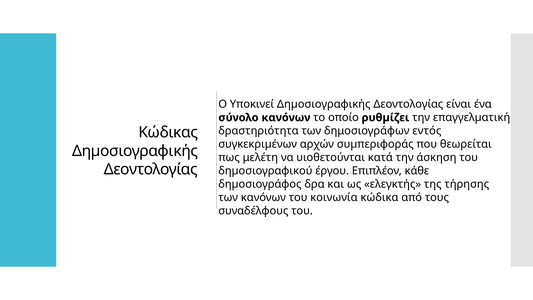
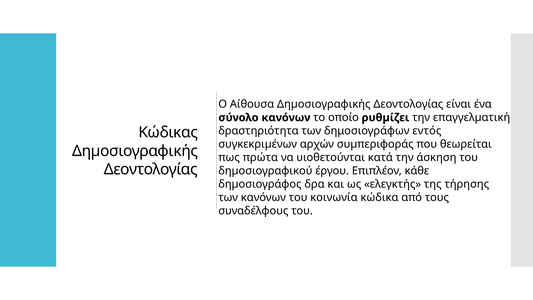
Υποκινεί: Υποκινεί -> Αίθουσα (252, 104)
μελέτη: μελέτη -> πρώτα (260, 158)
